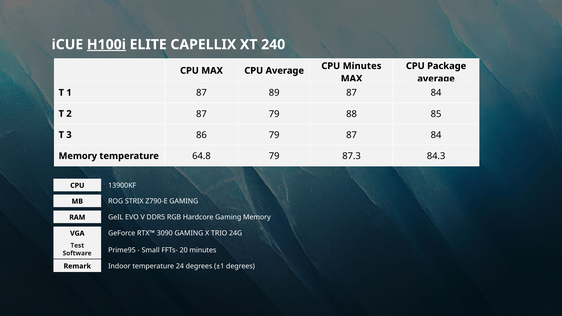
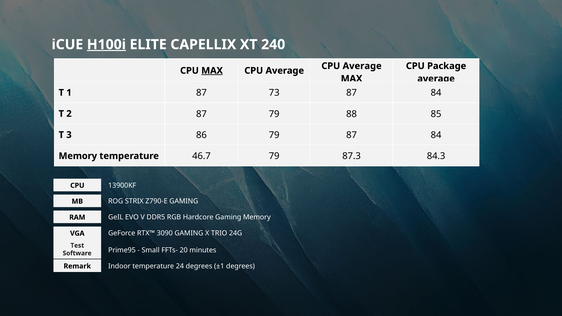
Minutes: Minutes -> Average (362, 66)
MAX underline: none -> present (212, 71)
89: 89 -> 73 (274, 93)
64.8: 64.8 -> 46.7 (201, 156)
